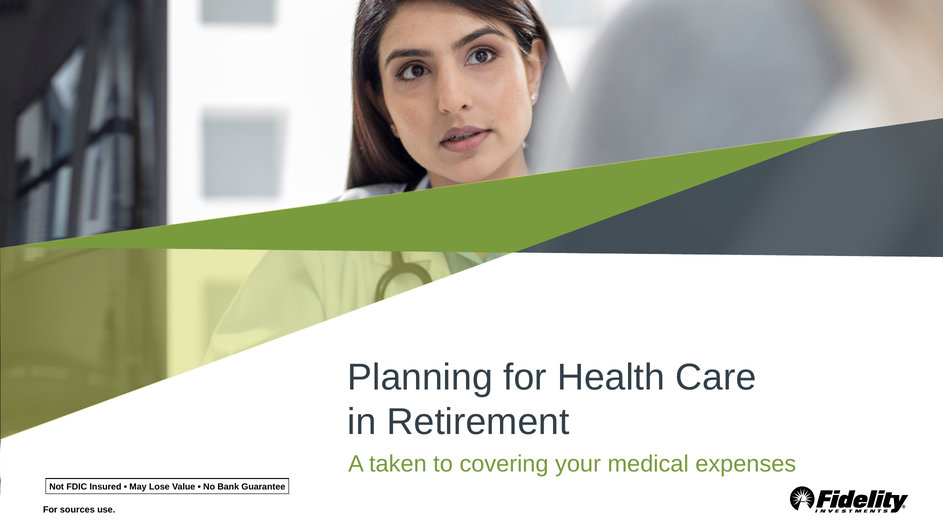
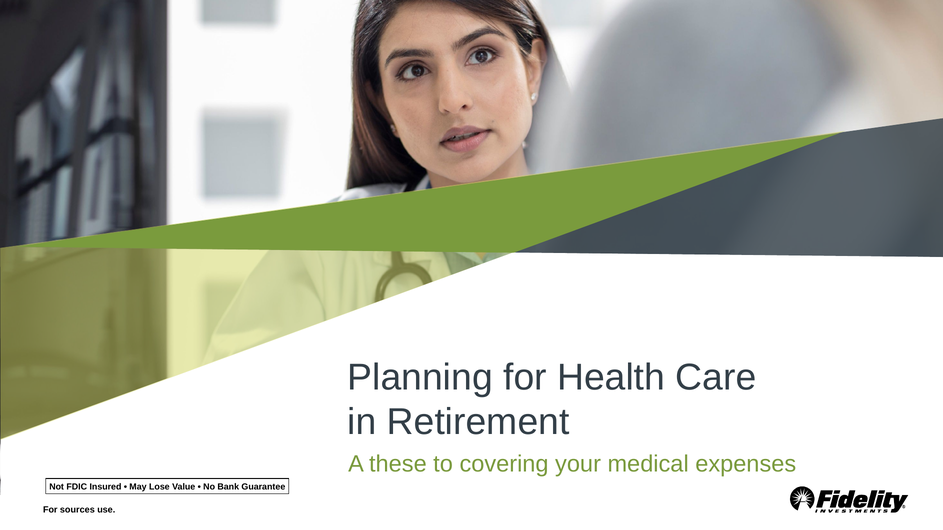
taken: taken -> these (398, 464)
